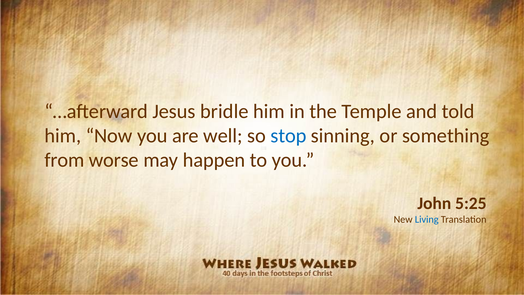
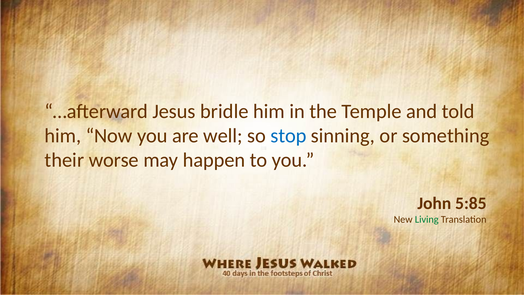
from: from -> their (64, 160)
5:25: 5:25 -> 5:85 (471, 203)
Living colour: blue -> green (427, 219)
